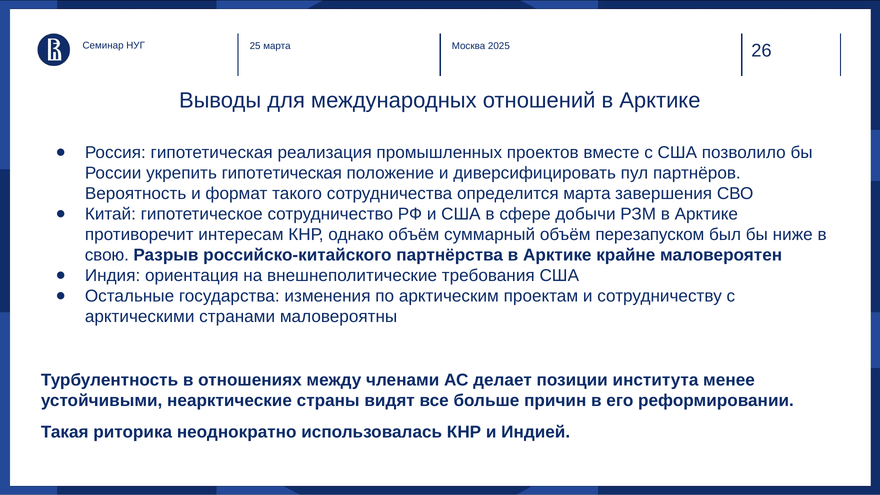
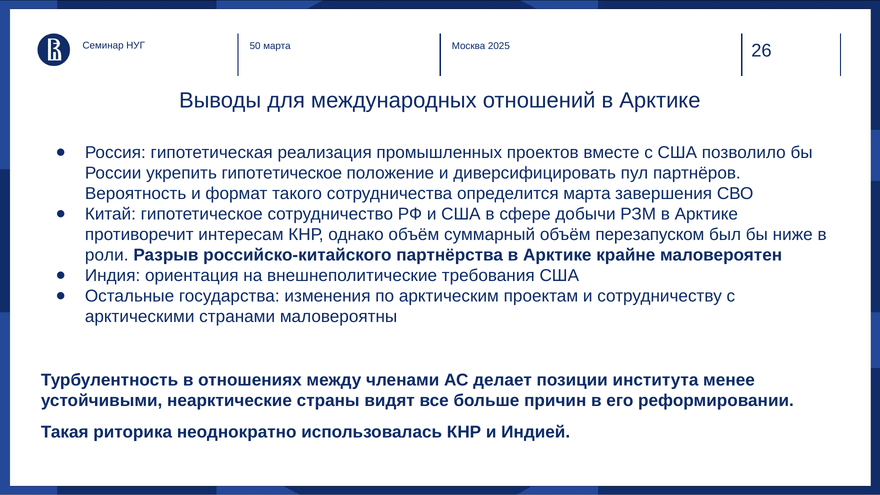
25: 25 -> 50 (255, 46)
укрепить гипотетическая: гипотетическая -> гипотетическое (282, 173)
свою: свою -> роли (107, 255)
